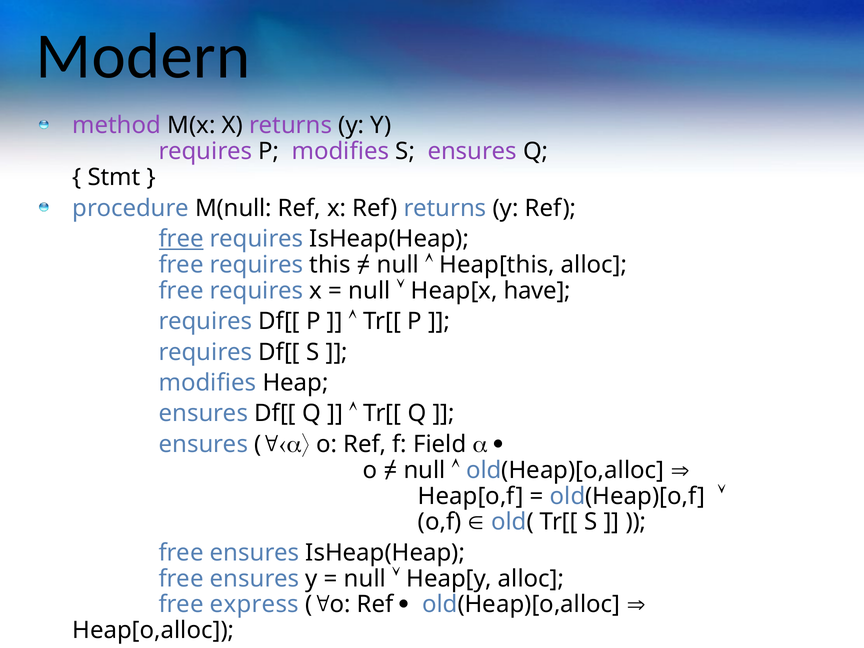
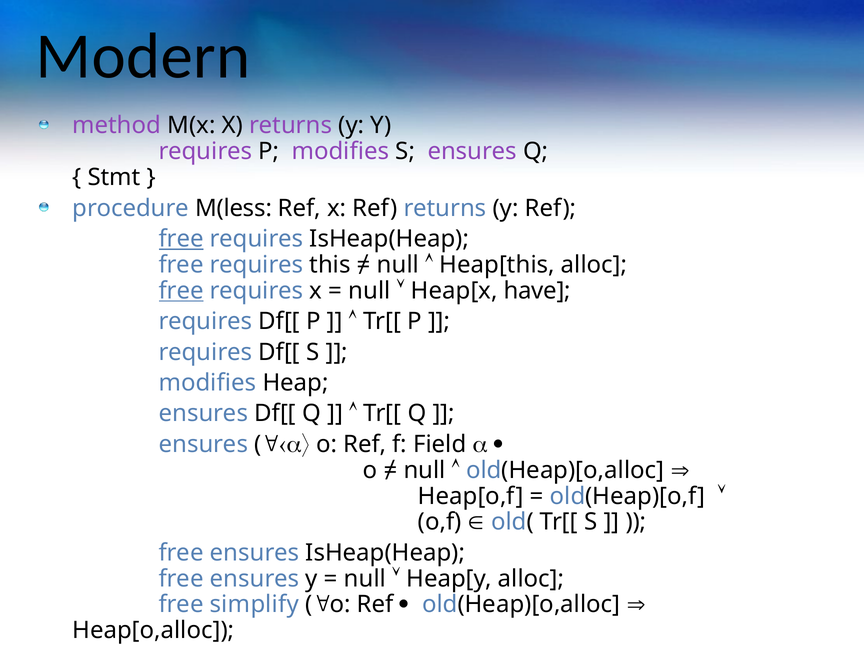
M(null: M(null -> M(less (234, 208)
free underline: none -> present (181, 291)
express: express -> simplify (254, 605)
